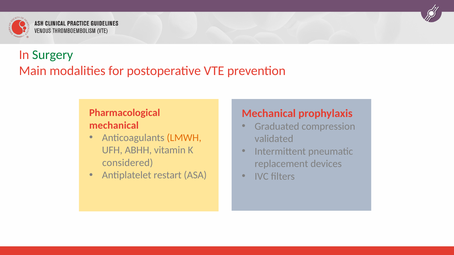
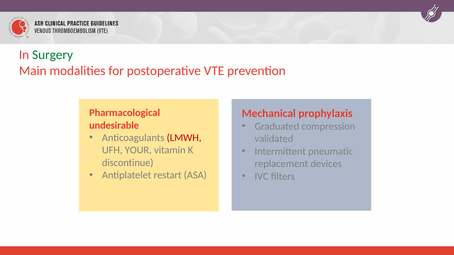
mechanical: mechanical -> undesirable (114, 125)
LMWH colour: orange -> red (184, 138)
ABHH: ABHH -> YOUR (138, 150)
considered: considered -> discontinue (128, 163)
